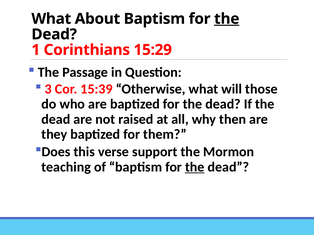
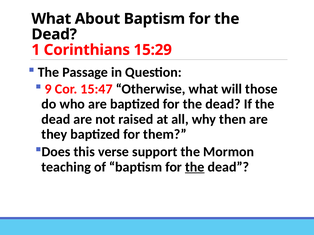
the underline: present -> none (227, 19)
3: 3 -> 9 (48, 89)
15:39: 15:39 -> 15:47 (97, 89)
